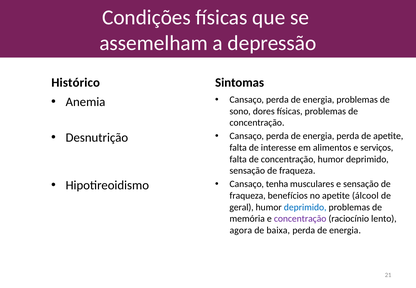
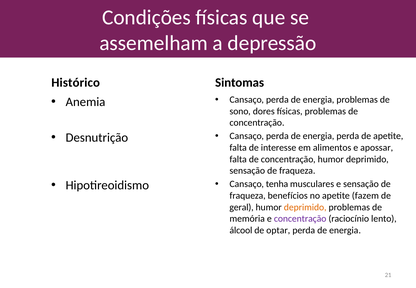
serviços: serviços -> apossar (377, 148)
álcool: álcool -> fazem (365, 196)
deprimido colour: blue -> orange (305, 207)
agora: agora -> álcool (241, 230)
baixa: baixa -> optar (278, 230)
